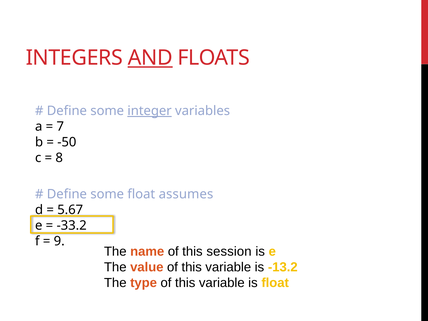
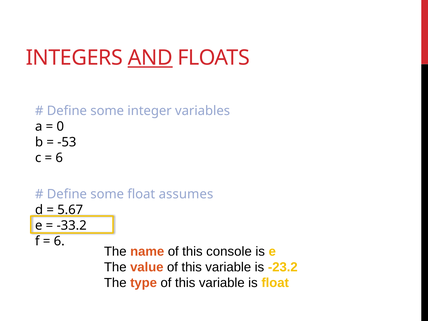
integer underline: present -> none (150, 111)
7: 7 -> 0 (60, 127)
-50: -50 -> -53 (67, 142)
8: 8 -> 6 (59, 158)
9: 9 -> 6 (59, 241)
session: session -> console (229, 252)
-13.2: -13.2 -> -23.2 (283, 267)
